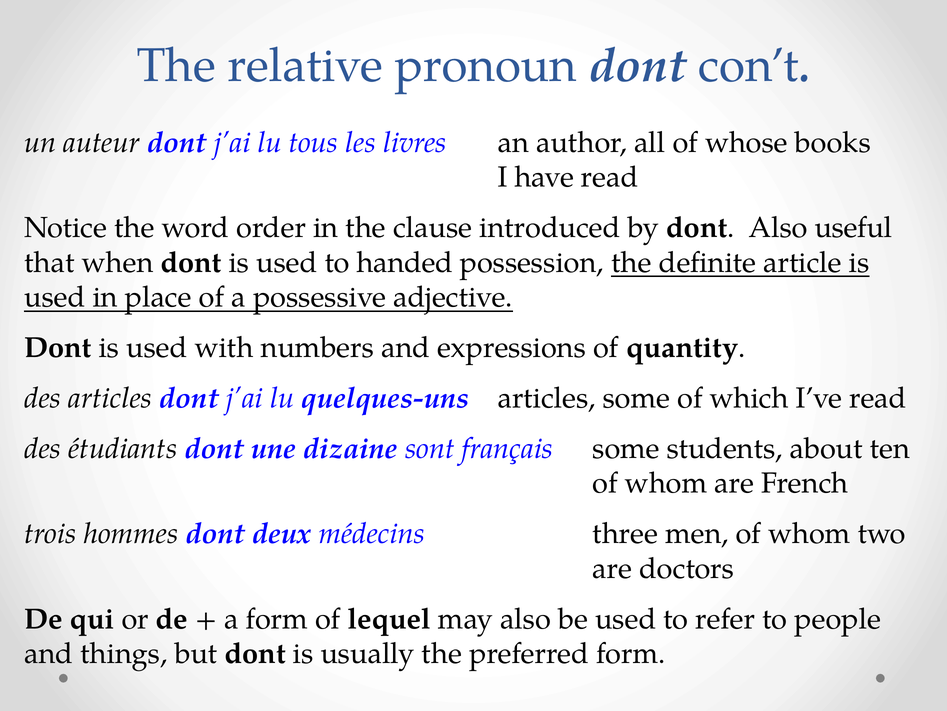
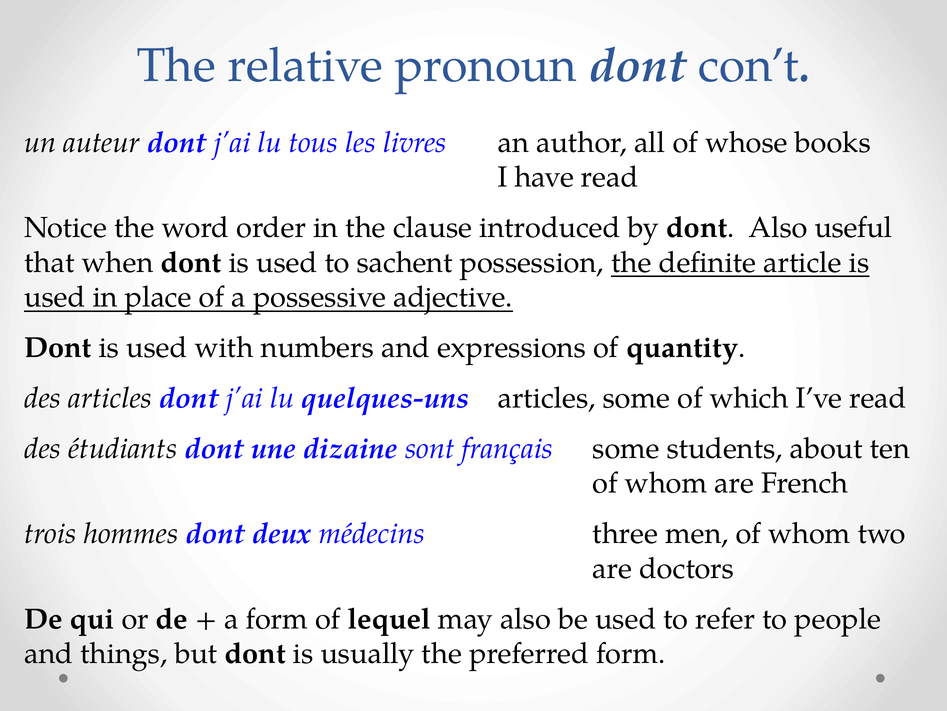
handed: handed -> sachent (405, 262)
